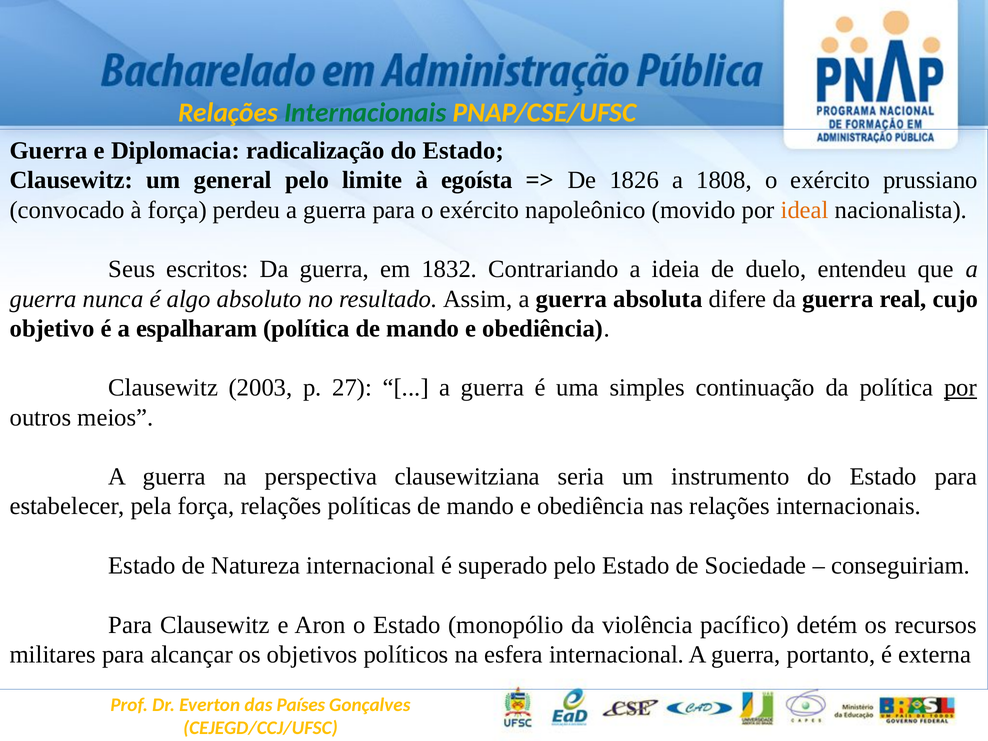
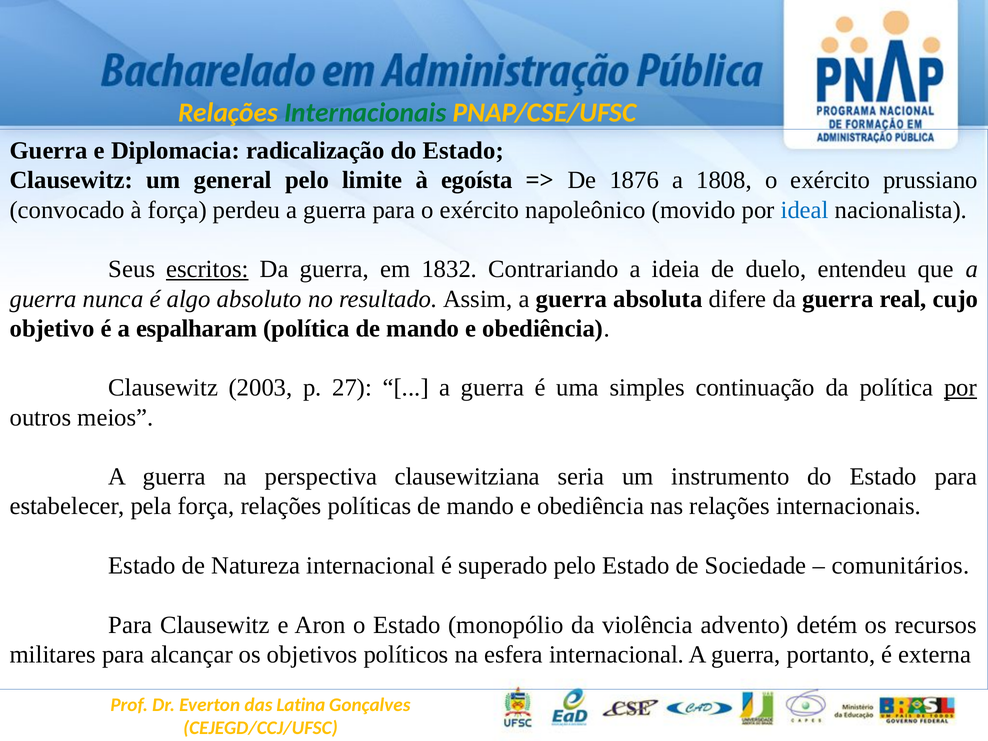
1826: 1826 -> 1876 (634, 180)
ideal colour: orange -> blue (805, 210)
escritos underline: none -> present (207, 269)
conseguiriam: conseguiriam -> comunitários (901, 566)
pacífico: pacífico -> advento (745, 625)
Países: Países -> Latina (301, 705)
